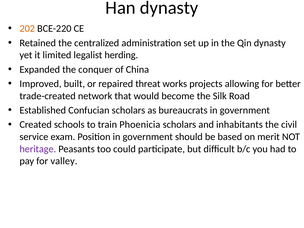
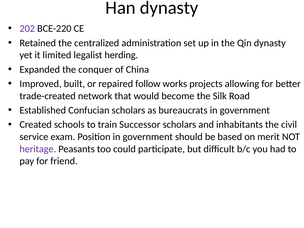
202 colour: orange -> purple (27, 29)
threat: threat -> follow (148, 84)
Phoenicia: Phoenicia -> Successor (140, 125)
valley: valley -> friend (64, 161)
